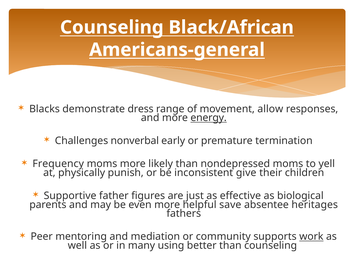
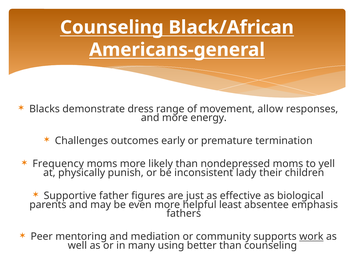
energy underline: present -> none (209, 118)
nonverbal: nonverbal -> outcomes (135, 141)
give: give -> lady (246, 173)
save: save -> least (230, 205)
heritages: heritages -> emphasis (315, 205)
